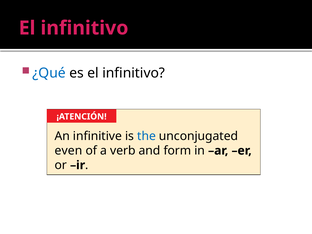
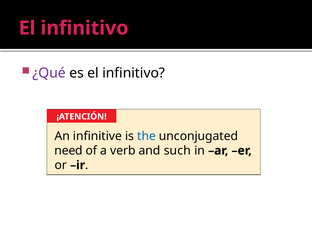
¿Qué colour: blue -> purple (49, 73)
even: even -> need (69, 151)
form: form -> such (177, 151)
